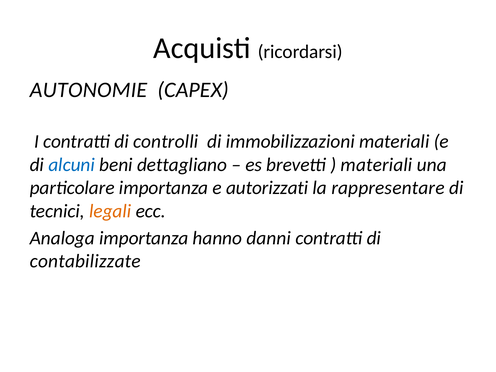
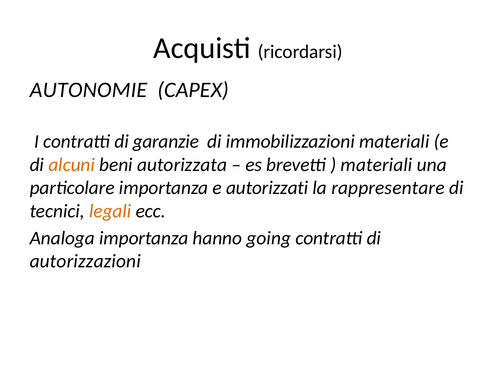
controlli: controlli -> garanzie (166, 142)
alcuni colour: blue -> orange (72, 165)
dettagliano: dettagliano -> autorizzata (182, 165)
danni: danni -> going (269, 238)
contabilizzate: contabilizzate -> autorizzazioni (85, 261)
